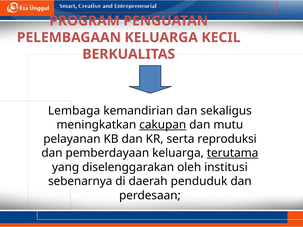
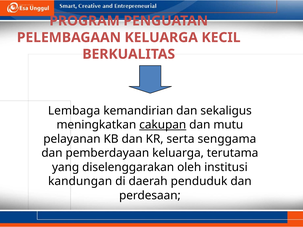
reproduksi: reproduksi -> senggama (227, 139)
terutama underline: present -> none (233, 153)
sebenarnya: sebenarnya -> kandungan (80, 182)
